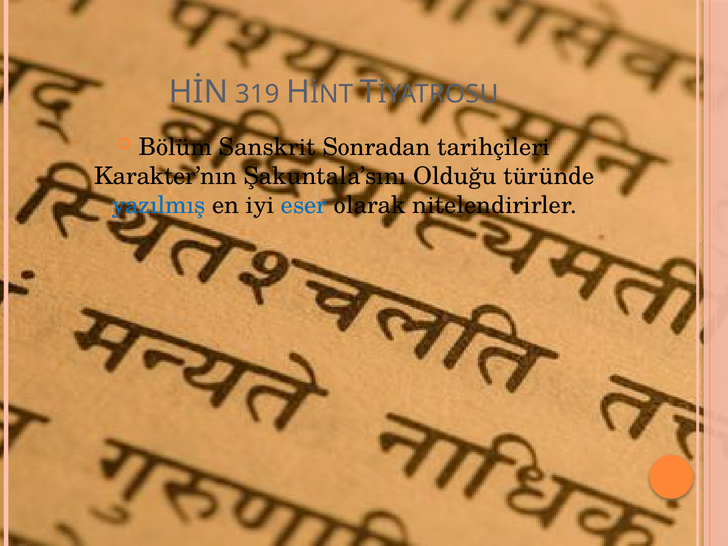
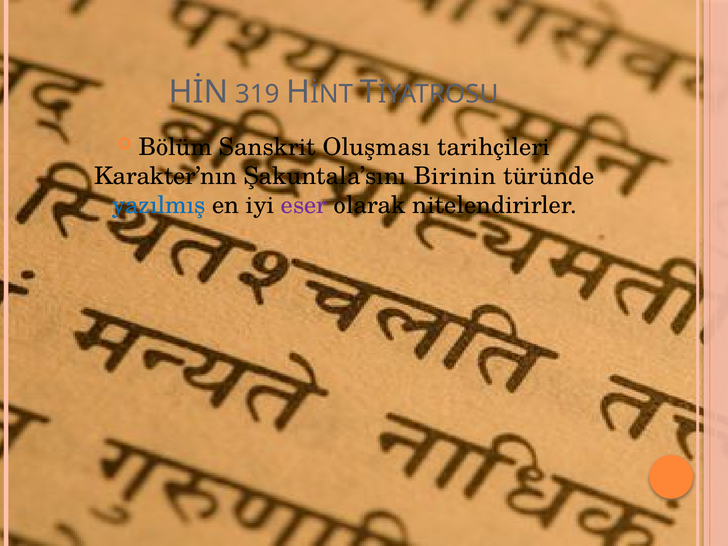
Sonradan: Sonradan -> Oluşması (376, 147)
Olduğu: Olduğu -> Birinin (455, 176)
eser colour: blue -> purple (304, 205)
